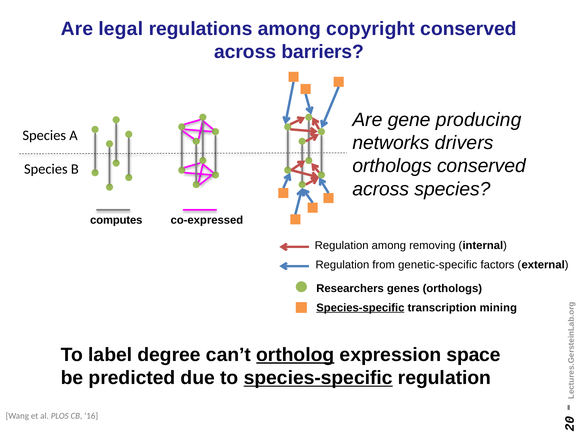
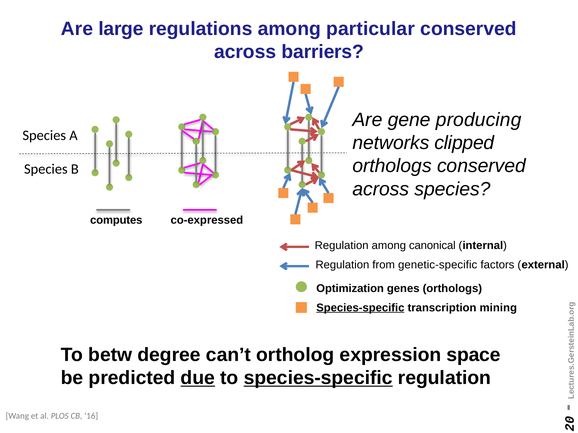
legal: legal -> large (121, 29)
copyright: copyright -> particular (371, 29)
drivers: drivers -> clipped (464, 143)
removing: removing -> canonical (432, 246)
Researchers: Researchers -> Optimization (350, 289)
label: label -> betw (110, 355)
ortholog underline: present -> none (295, 355)
due underline: none -> present (198, 378)
